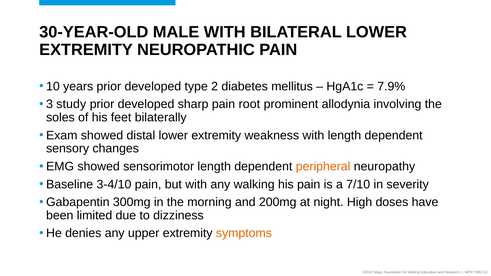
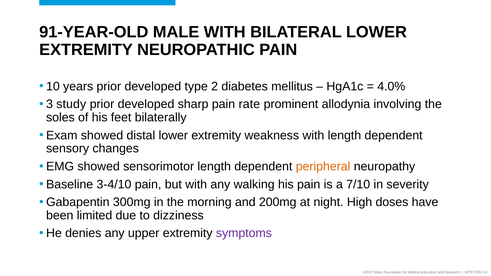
30-YEAR-OLD: 30-YEAR-OLD -> 91-YEAR-OLD (94, 32)
7.9%: 7.9% -> 4.0% (391, 86)
root: root -> rate (249, 104)
symptoms colour: orange -> purple (244, 233)
